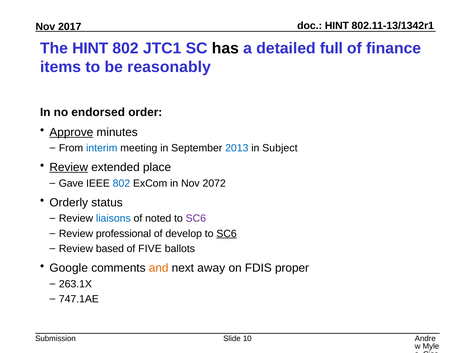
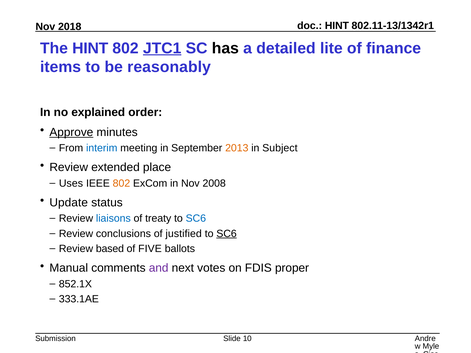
2017: 2017 -> 2018 (70, 27)
JTC1 underline: none -> present (162, 48)
full: full -> lite (331, 48)
endorsed: endorsed -> explained (98, 112)
2013 colour: blue -> orange (237, 148)
Review underline: present -> none (69, 168)
Gave: Gave -> Uses (71, 183)
802 colour: blue -> orange (121, 183)
2072: 2072 -> 2008 (214, 183)
Orderly: Orderly -> Update (69, 203)
noted: noted -> treaty (158, 219)
SC6 colour: purple -> blue (196, 219)
professional: professional -> conclusions (123, 234)
develop: develop -> justified (184, 234)
Google: Google -> Manual (69, 268)
and colour: orange -> purple (159, 268)
away: away -> votes (211, 268)
263.1X: 263.1X -> 852.1X (75, 284)
747.1AE: 747.1AE -> 333.1AE (79, 299)
